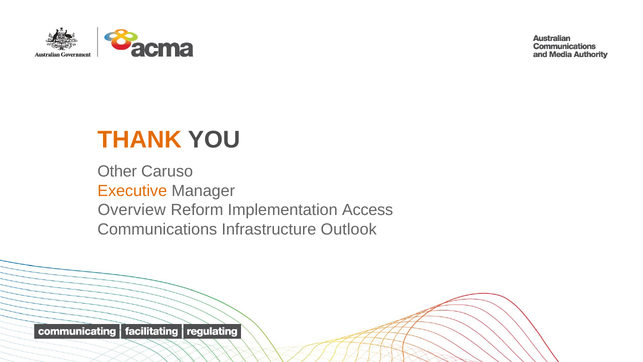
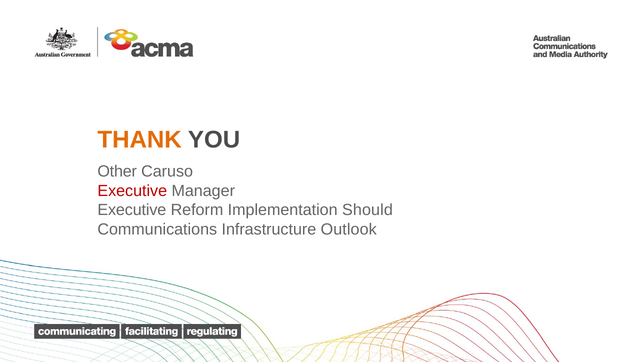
Executive colour: orange -> red (132, 191)
Overview: Overview -> Executive (132, 210)
Access: Access -> Should (367, 210)
